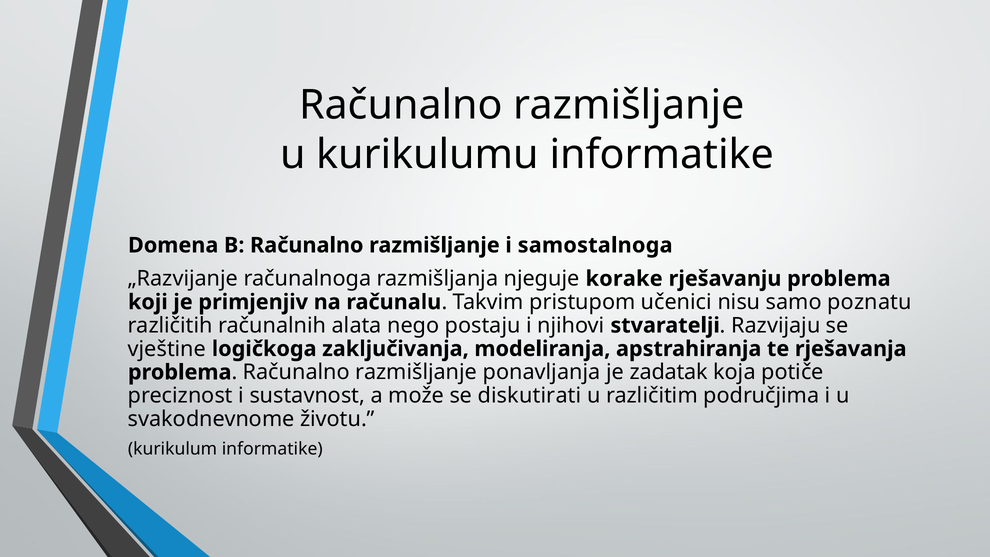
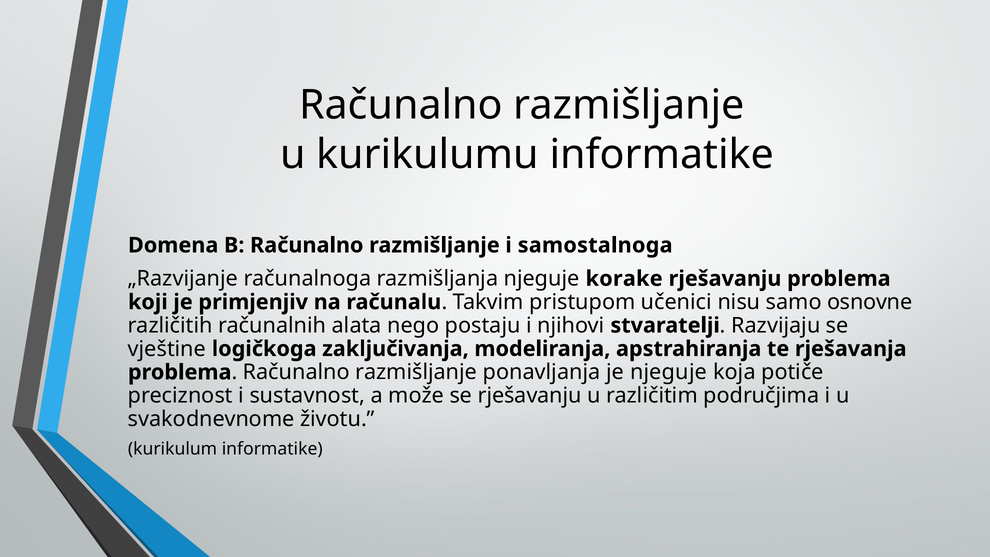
poznatu: poznatu -> osnovne (870, 302)
je zadatak: zadatak -> njeguje (669, 372)
se diskutirati: diskutirati -> rješavanju (530, 396)
